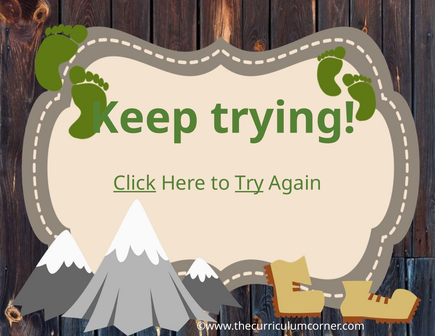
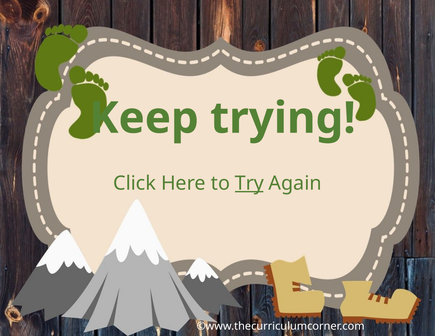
Click underline: present -> none (135, 183)
